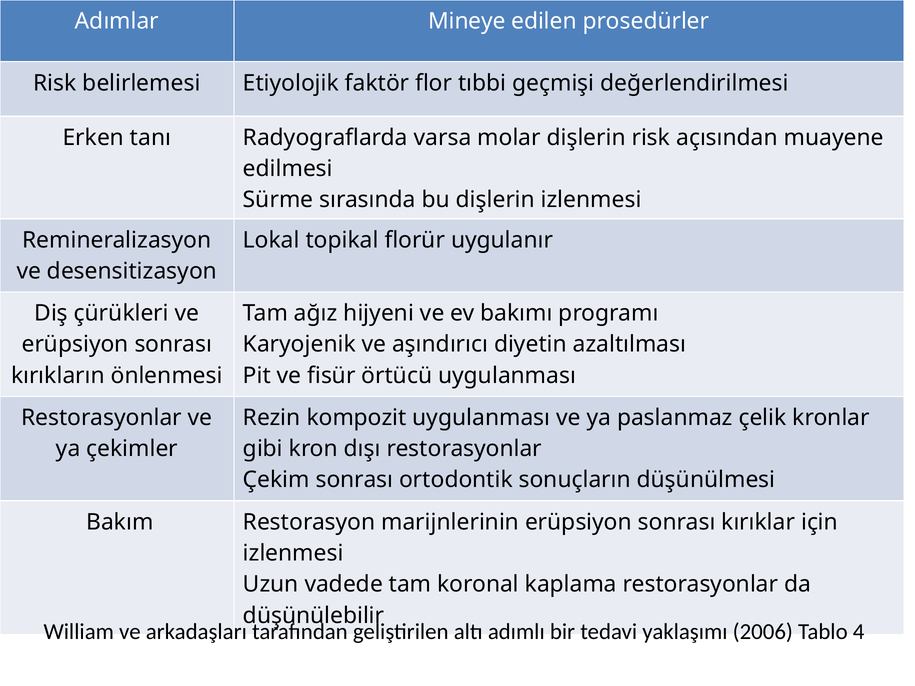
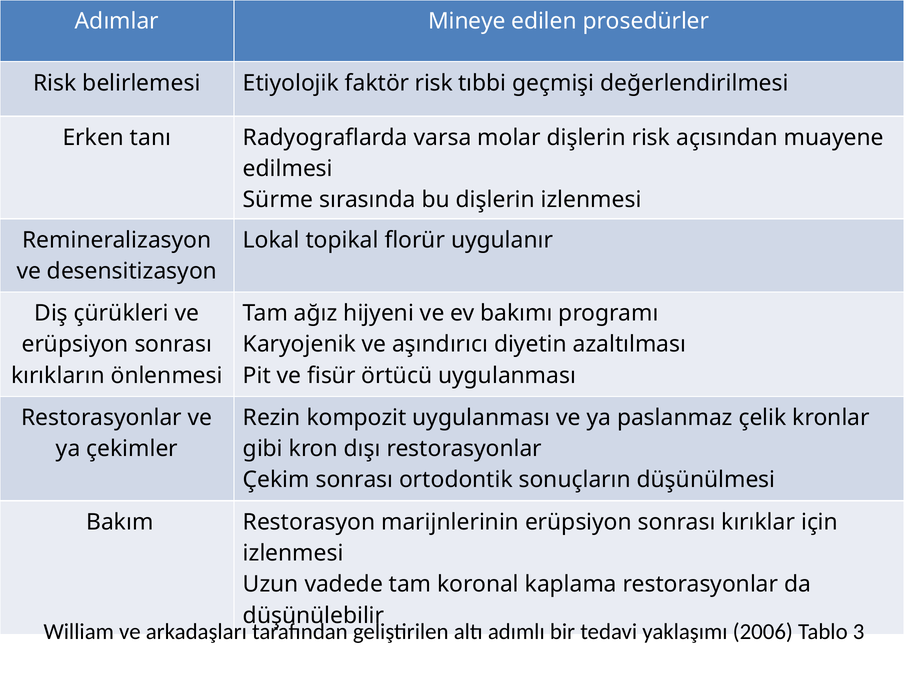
faktör flor: flor -> risk (434, 83)
4: 4 -> 3 (859, 632)
